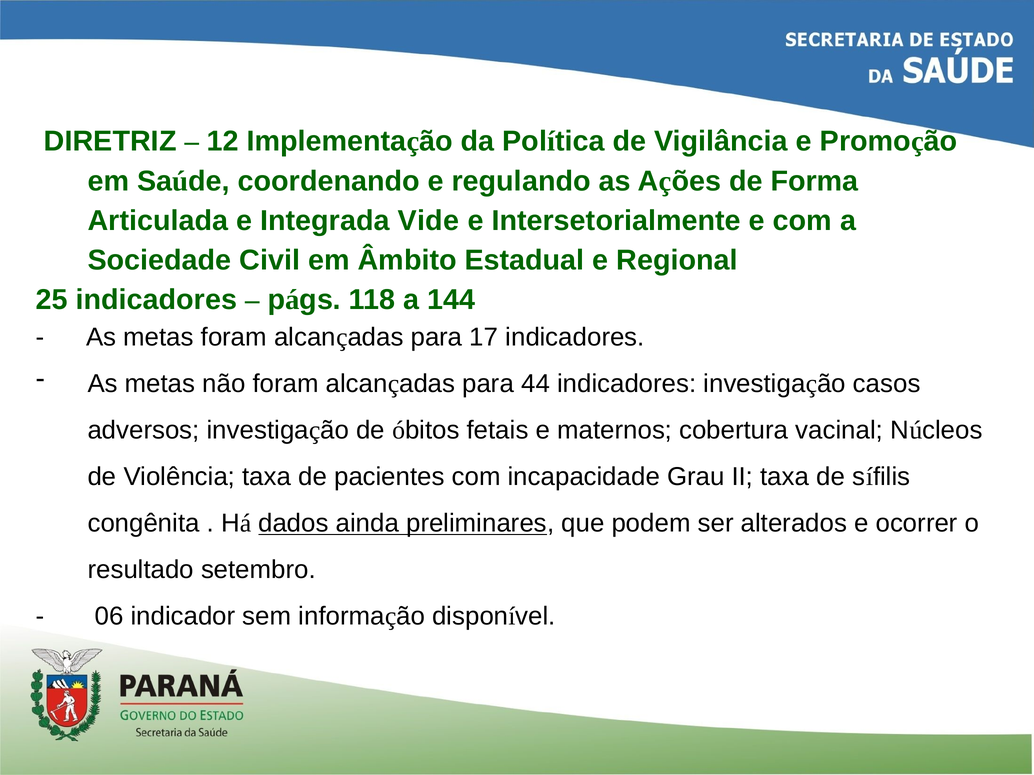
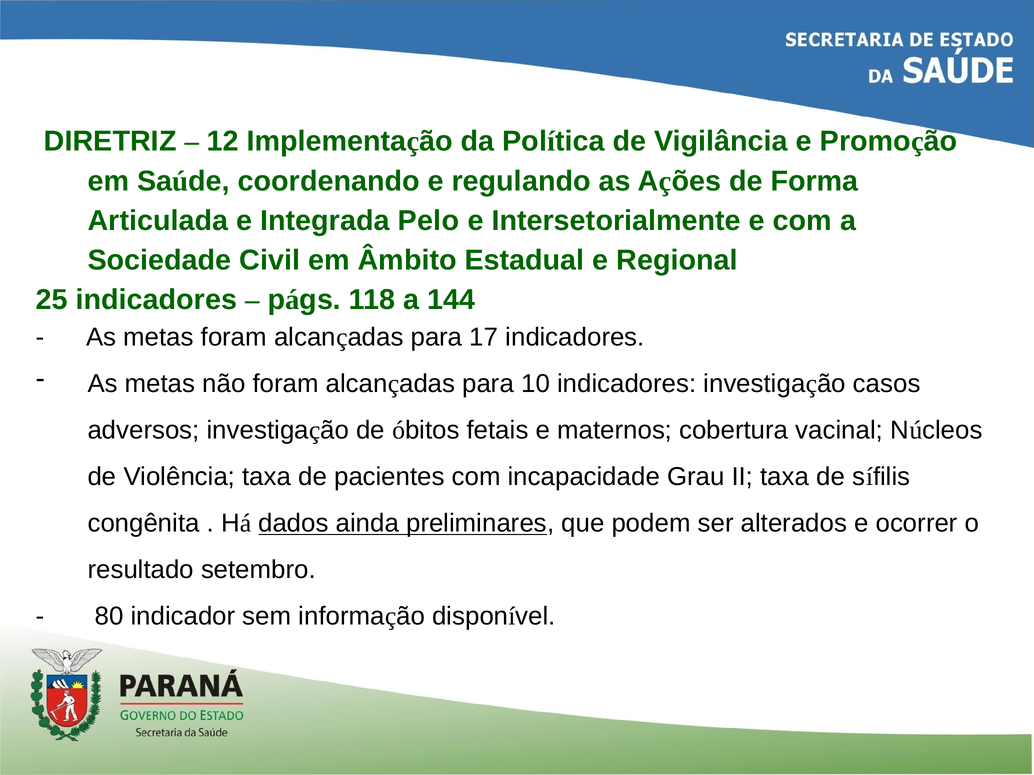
Vide: Vide -> Pelo (429, 221)
44: 44 -> 10 (536, 384)
06: 06 -> 80 (109, 616)
